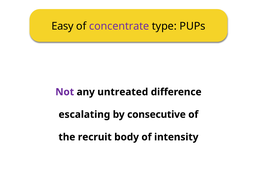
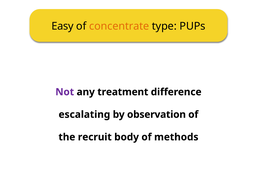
concentrate colour: purple -> orange (119, 26)
untreated: untreated -> treatment (123, 92)
consecutive: consecutive -> observation (156, 114)
intensity: intensity -> methods (176, 137)
